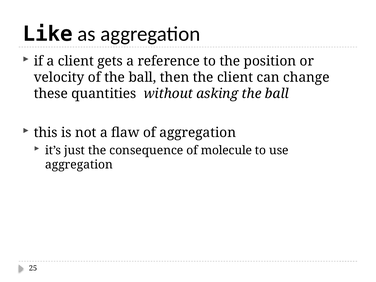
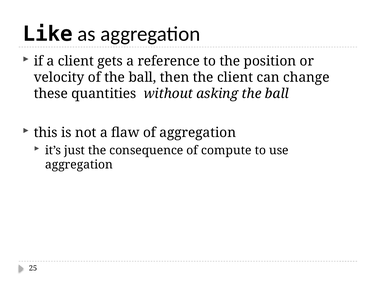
molecule: molecule -> compute (226, 150)
